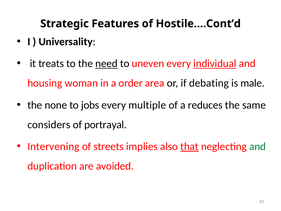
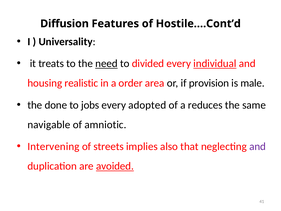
Strategic: Strategic -> Diffusion (65, 24)
uneven: uneven -> divided (148, 63)
woman: woman -> realistic (81, 83)
debating: debating -> provision (209, 83)
none: none -> done (56, 105)
multiple: multiple -> adopted (147, 105)
considers: considers -> navigable (49, 125)
portrayal: portrayal -> amniotic (105, 125)
that underline: present -> none (189, 146)
and colour: green -> purple (258, 146)
avoided underline: none -> present (115, 166)
